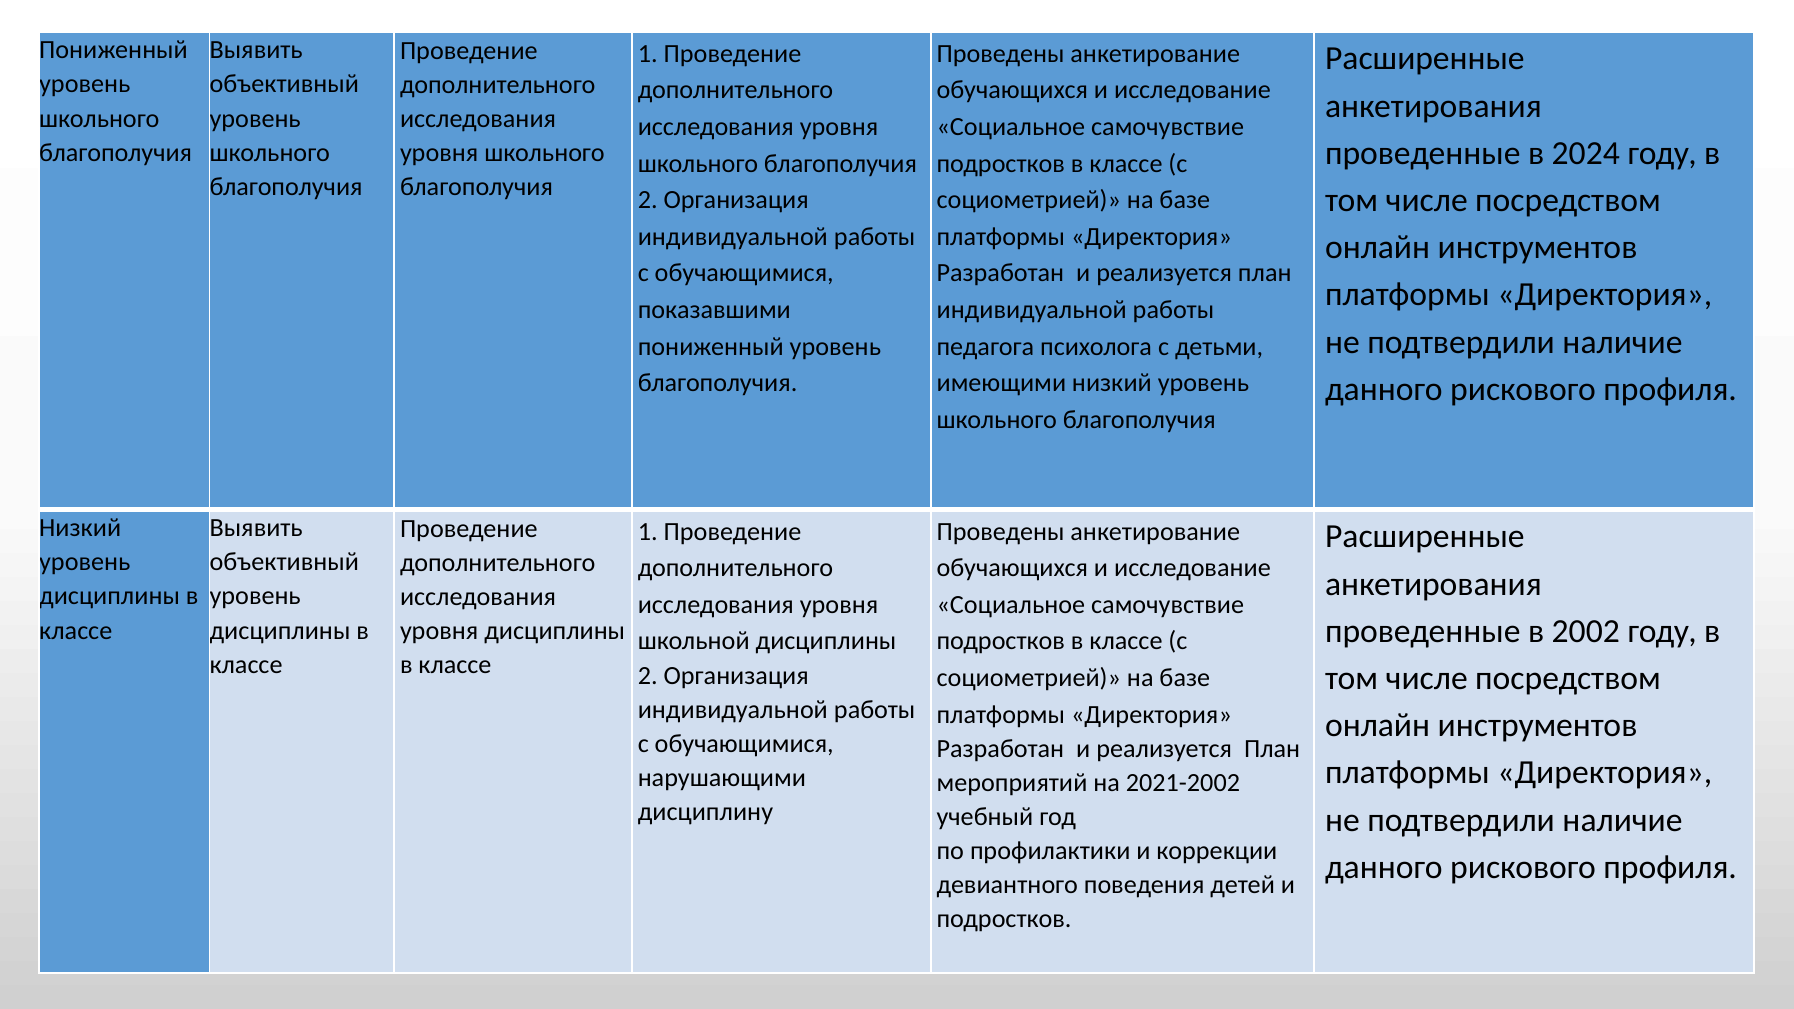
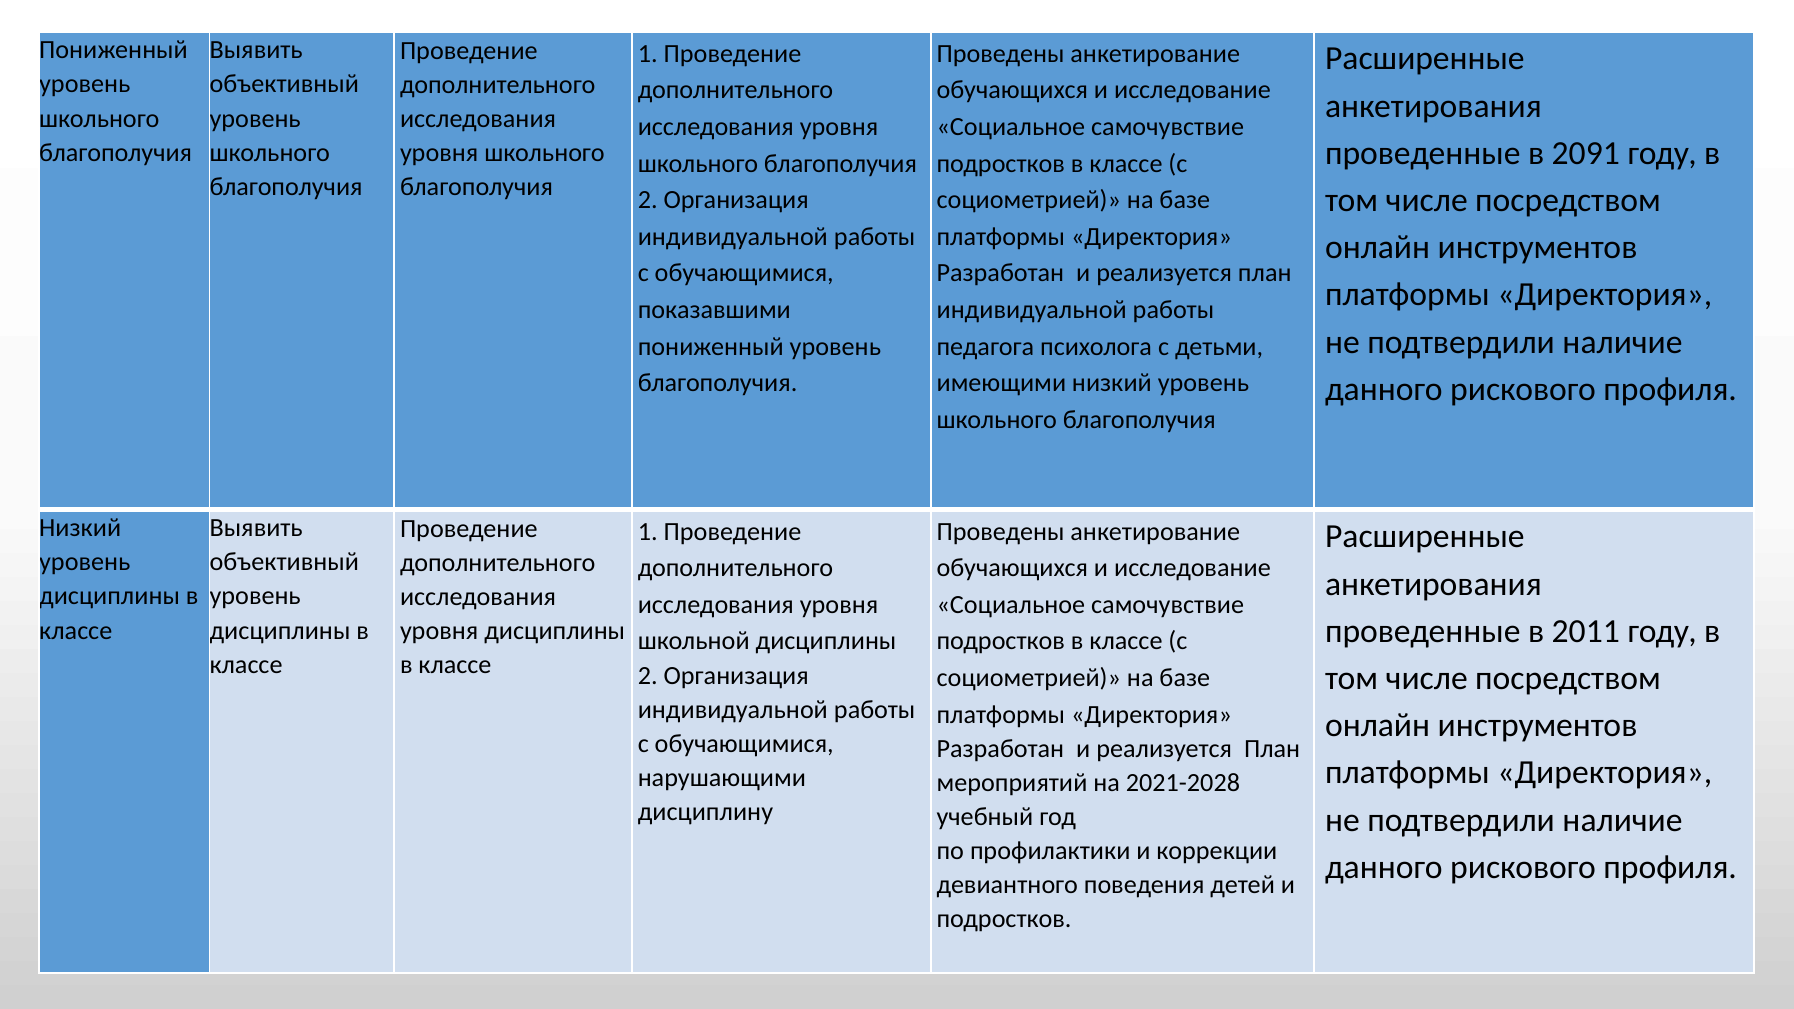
2024: 2024 -> 2091 (1586, 153)
2002: 2002 -> 2011 (1586, 631)
2021-2002: 2021-2002 -> 2021-2028 (1183, 783)
